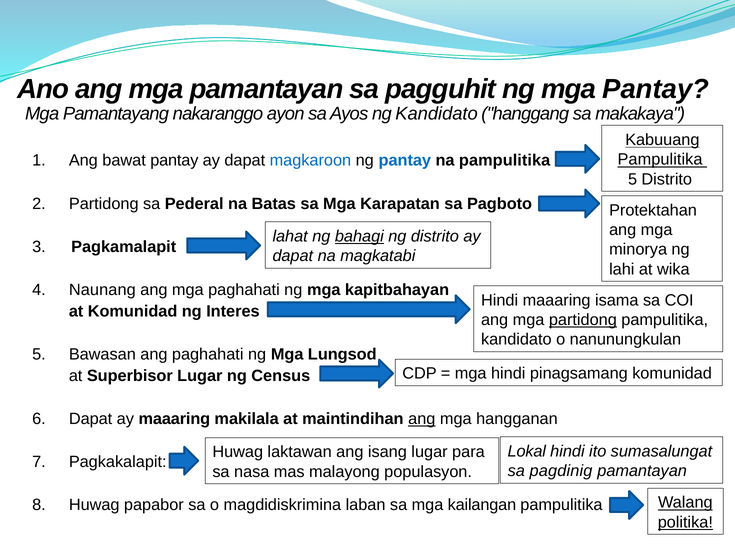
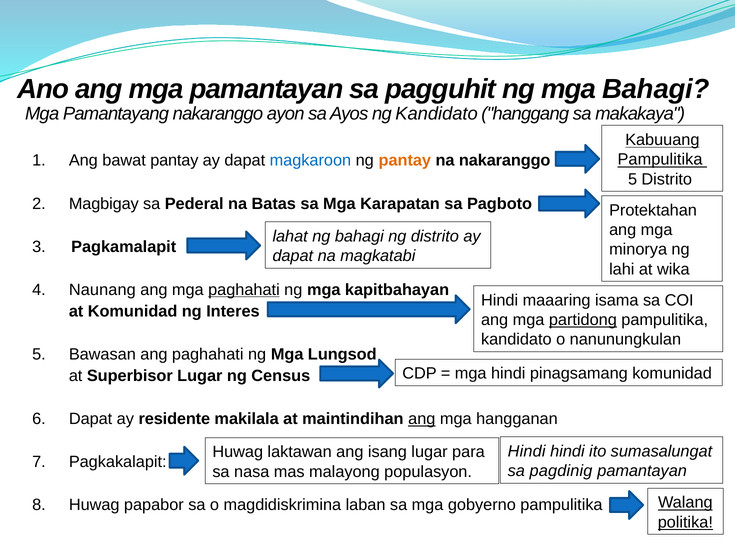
mga Pantay: Pantay -> Bahagi (656, 89)
pantay colour: blue -> orange (405, 161)
na pampulitika: pampulitika -> nakaranggo (505, 161)
Partidong: Partidong -> Magbigay (104, 204)
bahagi underline: present -> none (359, 237)
paghahati underline: none -> present (244, 290)
ay maaaring: maaaring -> residente (174, 419)
Lokal: Lokal -> Hindi (527, 451)
kailangan: kailangan -> gobyerno (482, 505)
